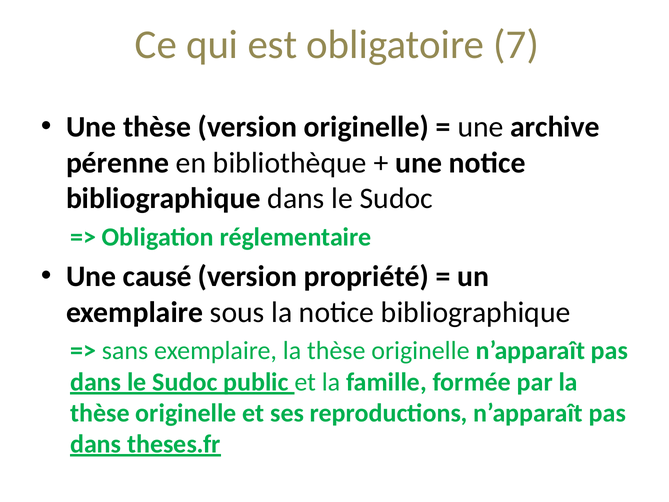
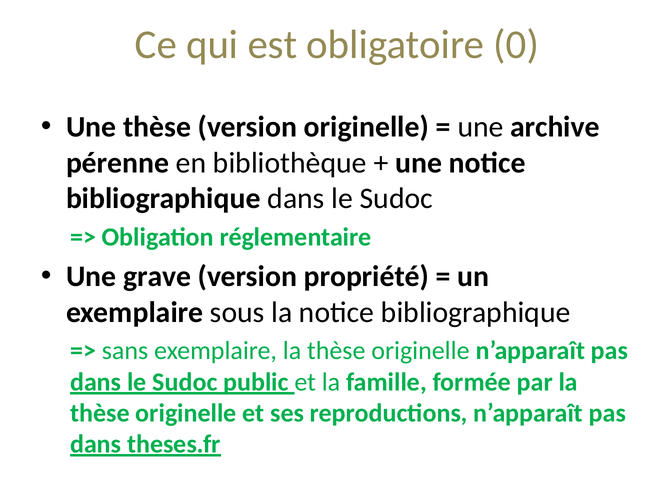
7: 7 -> 0 (516, 45)
causé: causé -> grave (157, 276)
